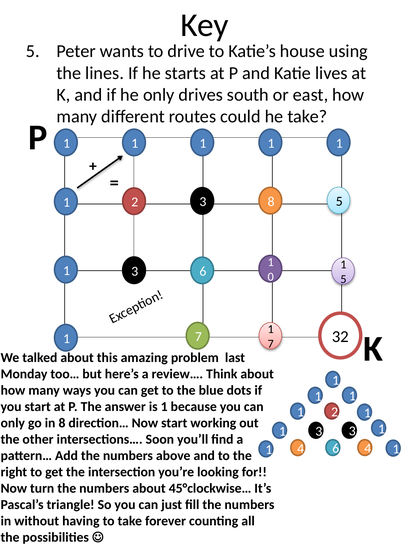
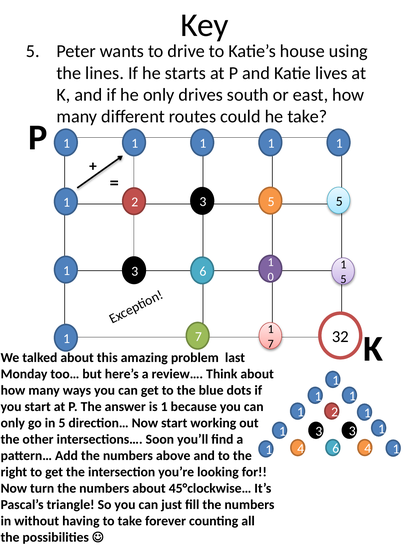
3 8: 8 -> 5 (271, 202)
in 8: 8 -> 5 (62, 423)
